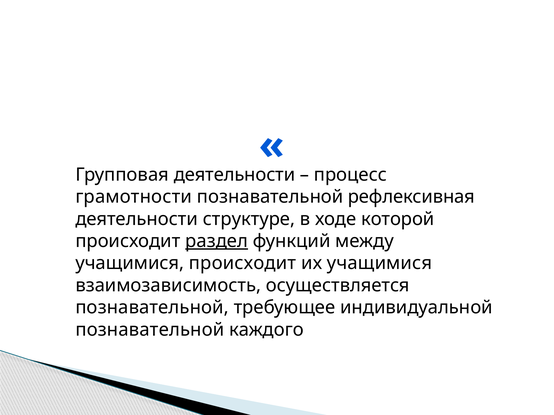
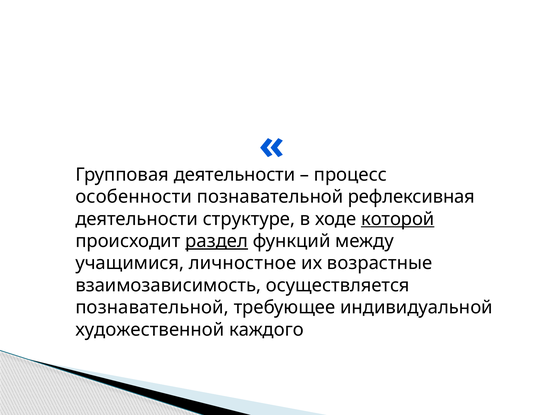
грамотности: грамотности -> особенности (134, 197)
которой underline: none -> present (398, 219)
учащимися происходит: происходит -> личностное (243, 264)
их учащимися: учащимися -> возрастные (380, 264)
познавательной: познавательной -> художественной (150, 330)
